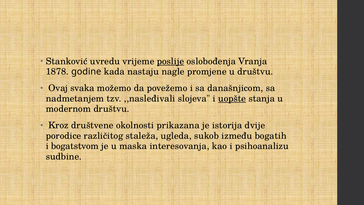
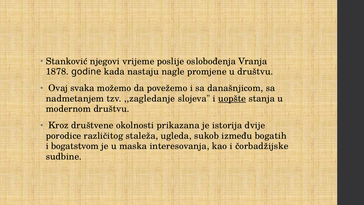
uvredu: uvredu -> njegovi (105, 61)
poslije underline: present -> none (170, 61)
,,nasleđivali: ,,nasleđivali -> ,,zagledanje (150, 98)
psihoanalizu: psihoanalizu -> čorbadžijske (262, 146)
